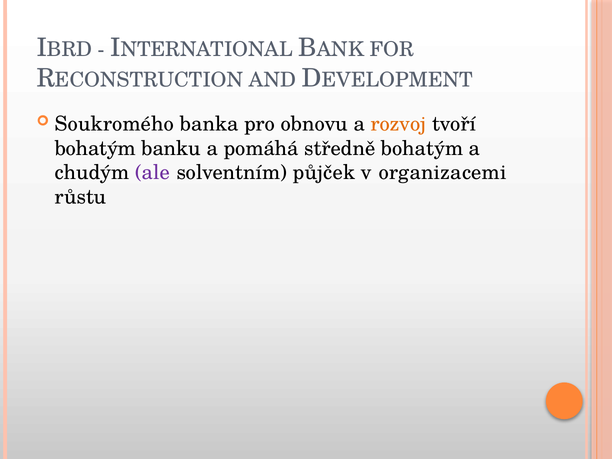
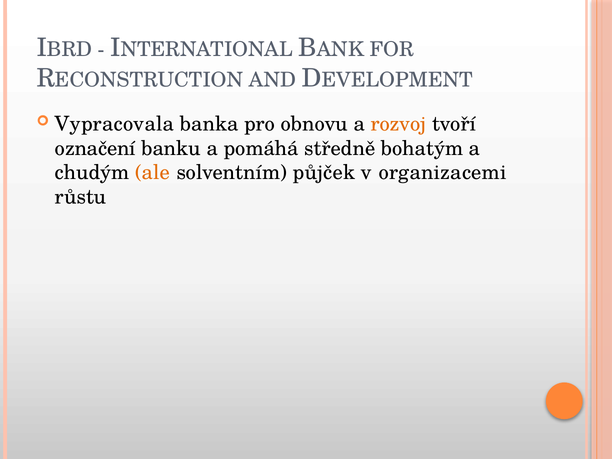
Soukromého: Soukromého -> Vypracovala (115, 124)
bohatým: bohatým -> označení (95, 148)
ale colour: purple -> orange (152, 173)
